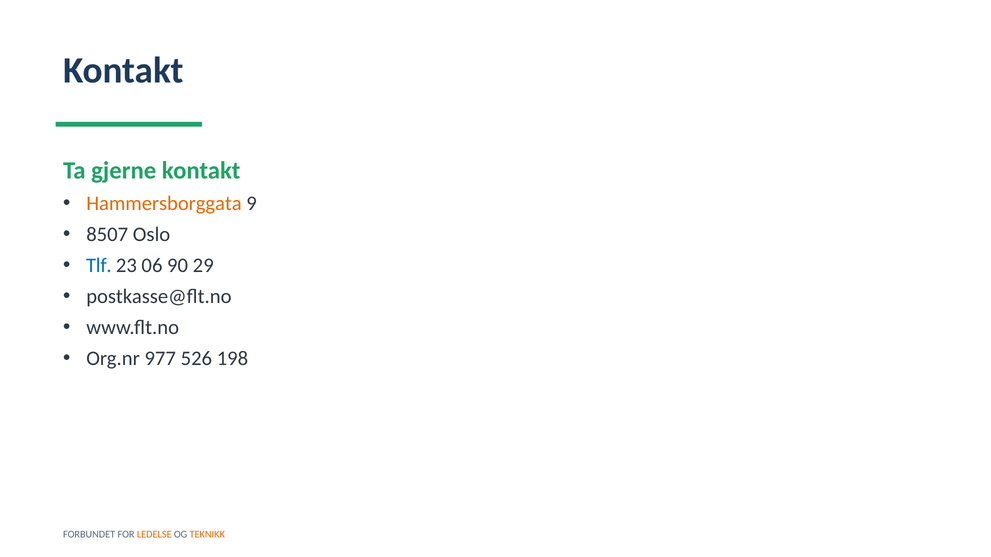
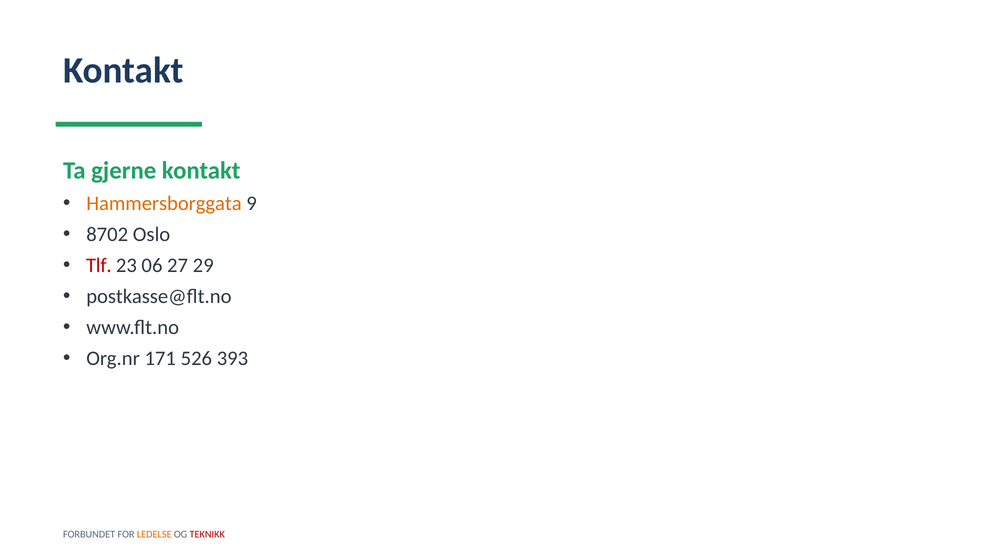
8507: 8507 -> 8702 (107, 235)
Tlf colour: blue -> red (99, 266)
90: 90 -> 27 (178, 266)
977: 977 -> 171 (160, 359)
198: 198 -> 393 (232, 359)
TEKNIKK colour: orange -> red (207, 535)
